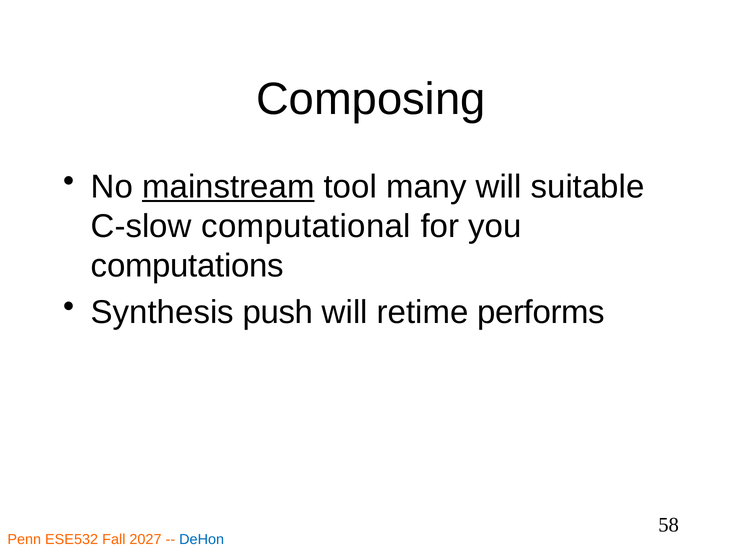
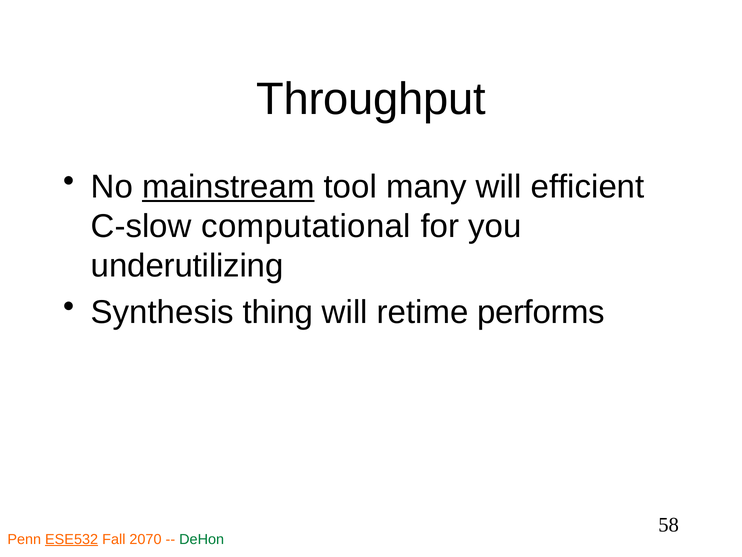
Composing: Composing -> Throughput (371, 99)
suitable: suitable -> efficient (588, 187)
computations: computations -> underutilizing (187, 266)
push: push -> thing (278, 312)
ESE532 underline: none -> present (72, 539)
2027: 2027 -> 2070 (145, 539)
DeHon colour: blue -> green (202, 539)
